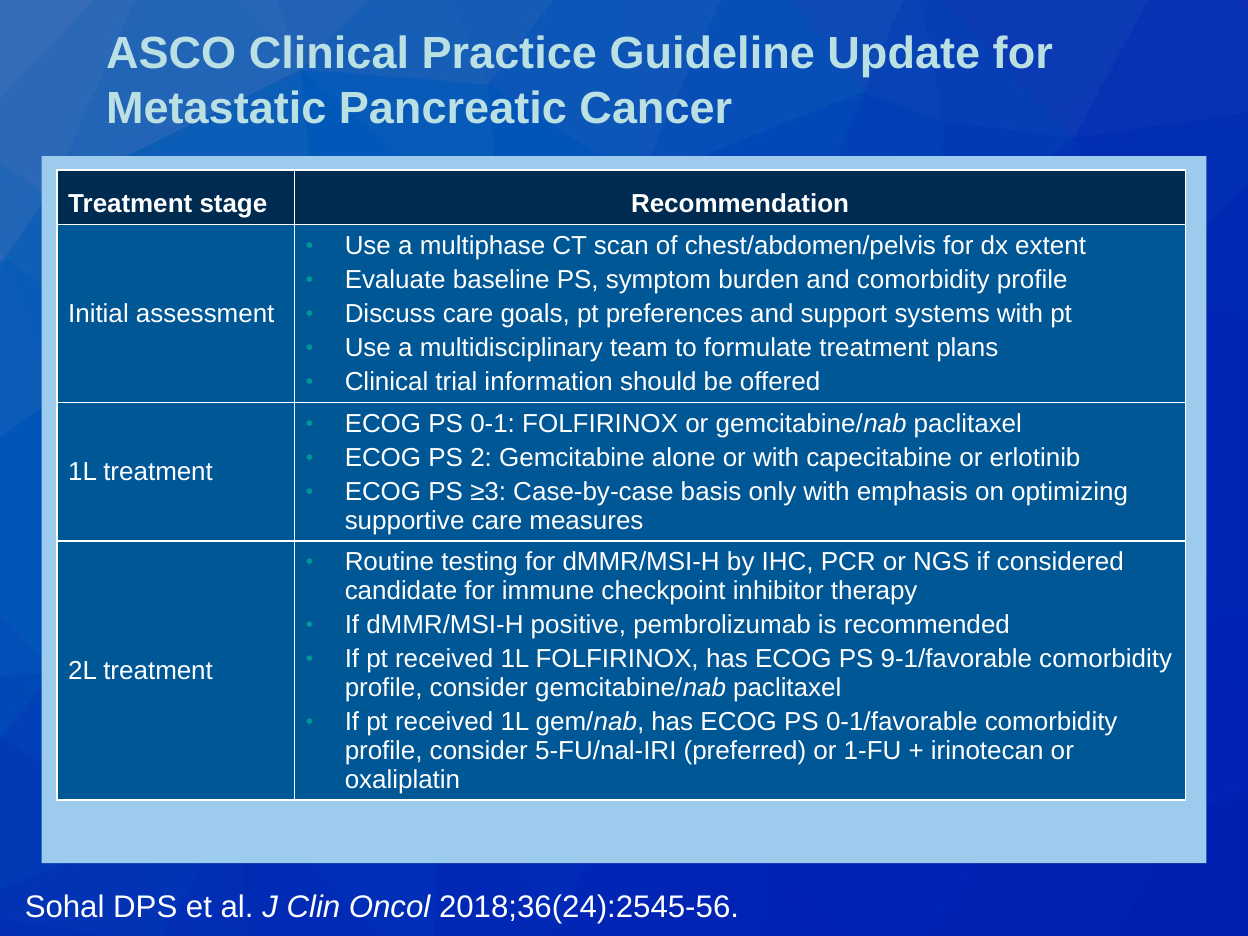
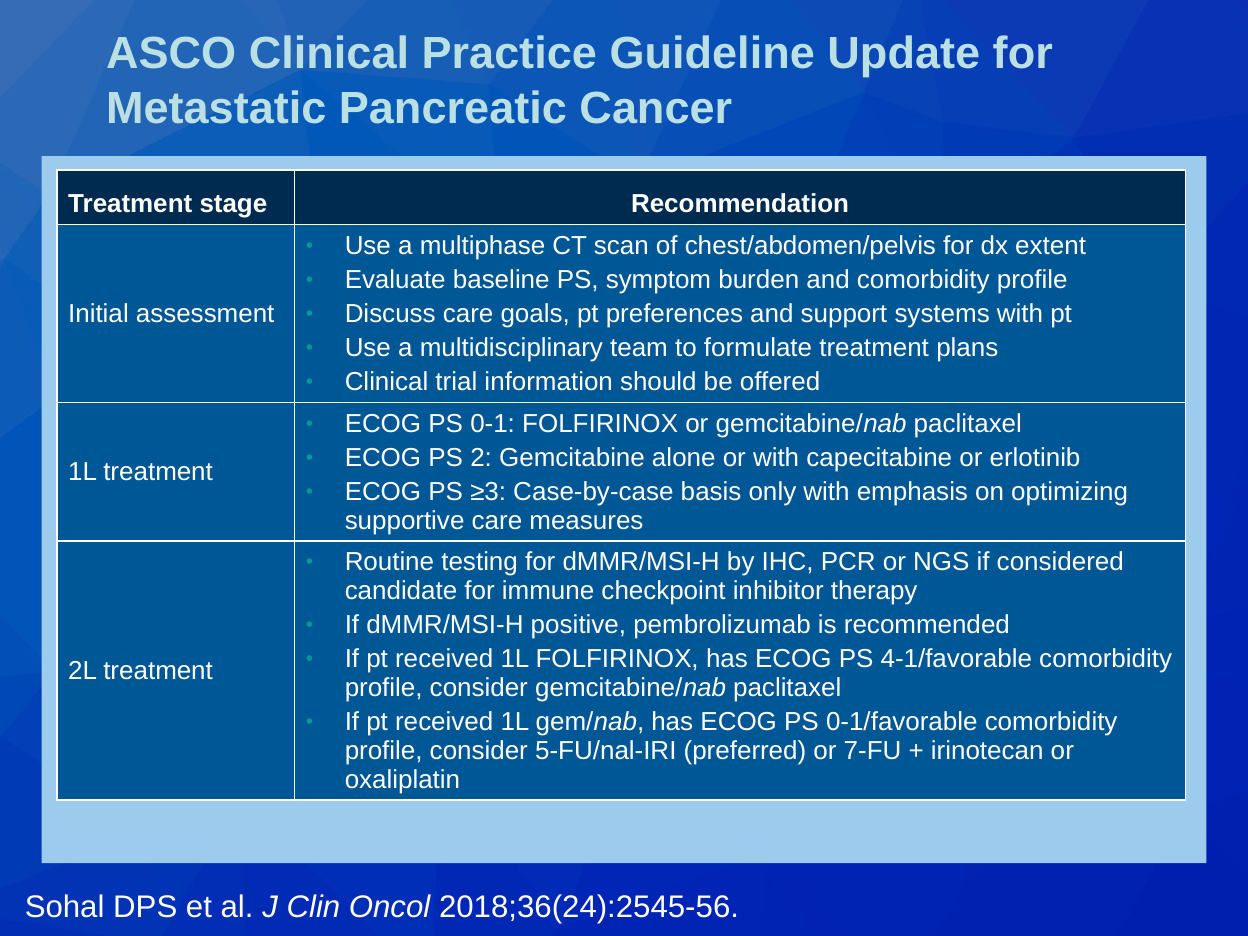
9-1/favorable: 9-1/favorable -> 4-1/favorable (956, 659)
1-FU: 1-FU -> 7-FU (873, 751)
